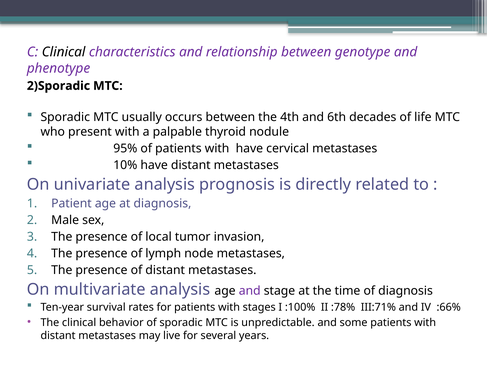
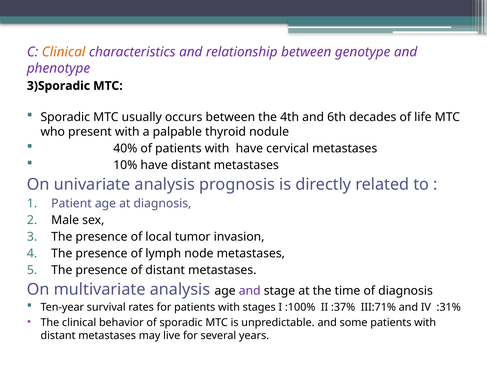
Clinical colour: black -> orange (64, 52)
2)Sporadic: 2)Sporadic -> 3)Sporadic (58, 86)
95%: 95% -> 40% (125, 148)
:78%: :78% -> :37% (343, 307)
:66%: :66% -> :31% (449, 307)
